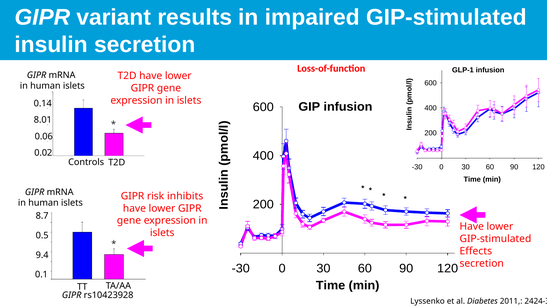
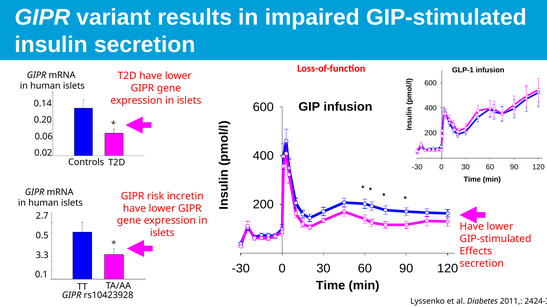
8.01: 8.01 -> 0.20 (43, 120)
inhibits: inhibits -> incretin (185, 196)
8.7: 8.7 -> 2.7 (42, 216)
9.4: 9.4 -> 3.3 (42, 256)
